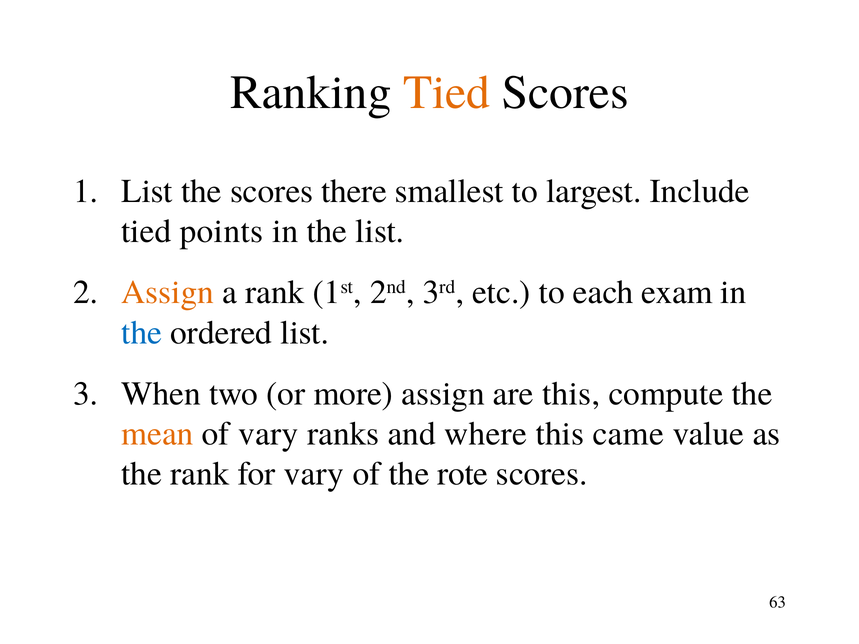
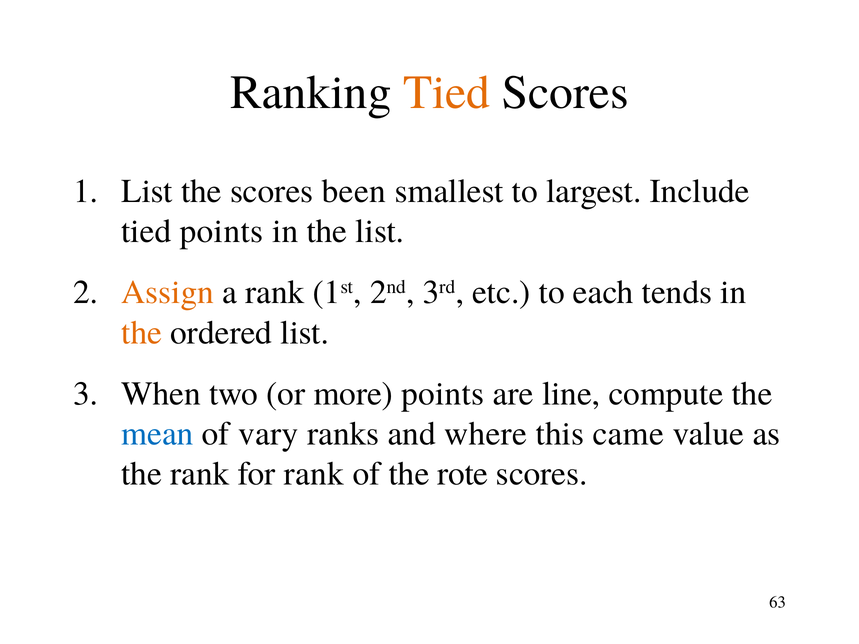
there: there -> been (354, 191)
exam: exam -> tends (677, 293)
the colour: blue -> orange (142, 333)
more assign: assign -> points (443, 394)
are this: this -> line (571, 394)
mean colour: orange -> blue (157, 434)
for vary: vary -> rank (314, 474)
